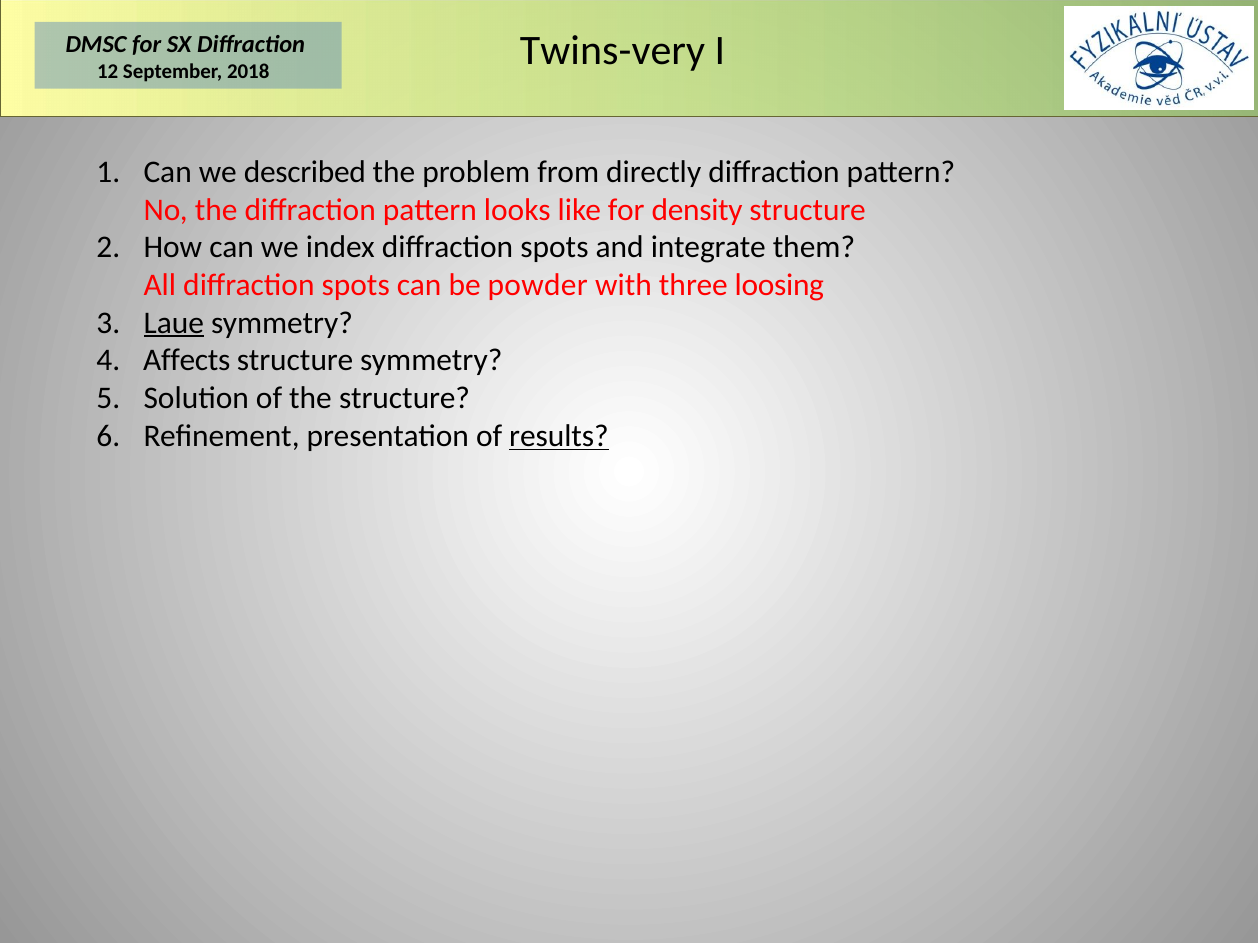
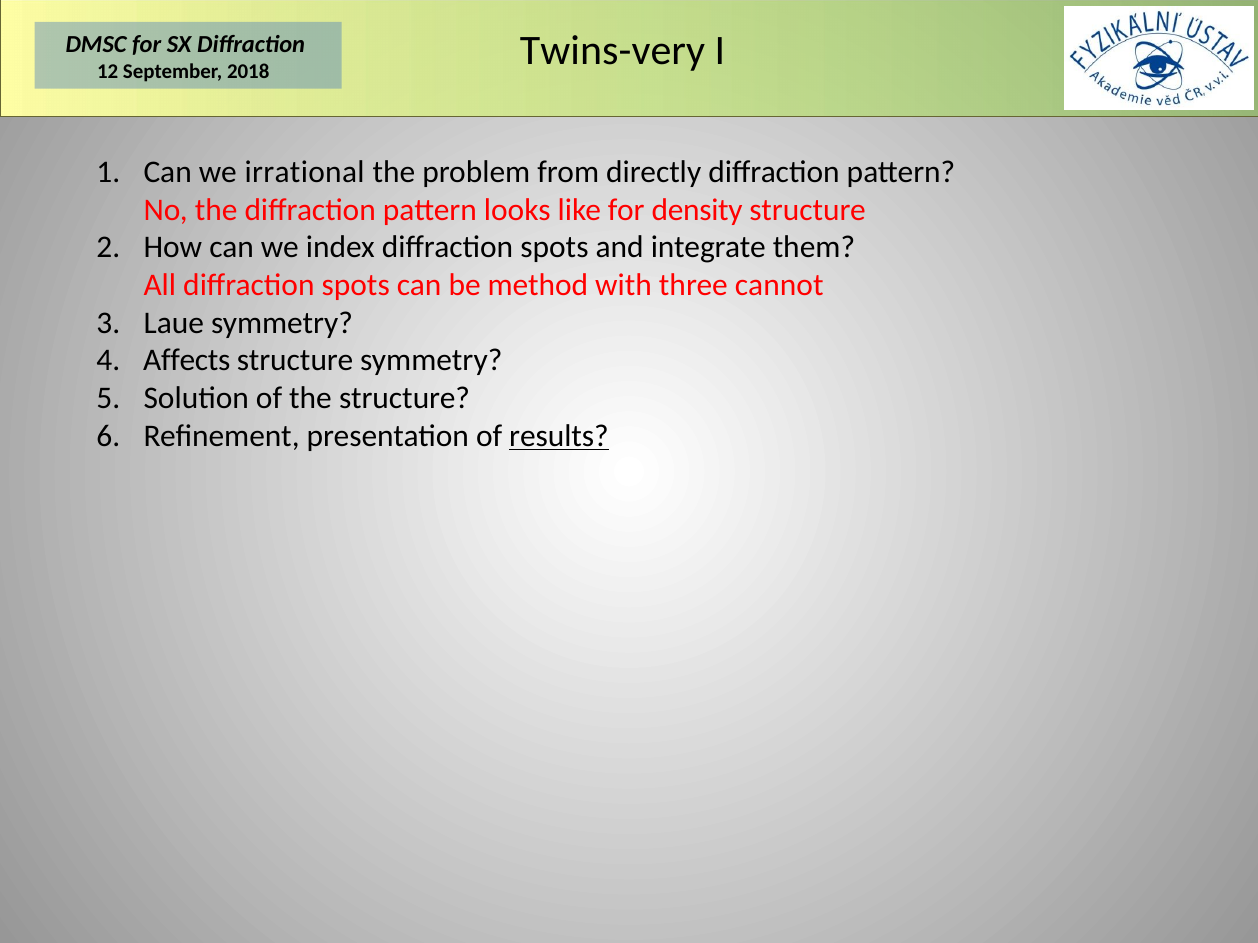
described: described -> irrational (305, 172)
powder: powder -> method (538, 285)
loosing: loosing -> cannot (779, 285)
Laue underline: present -> none (174, 323)
